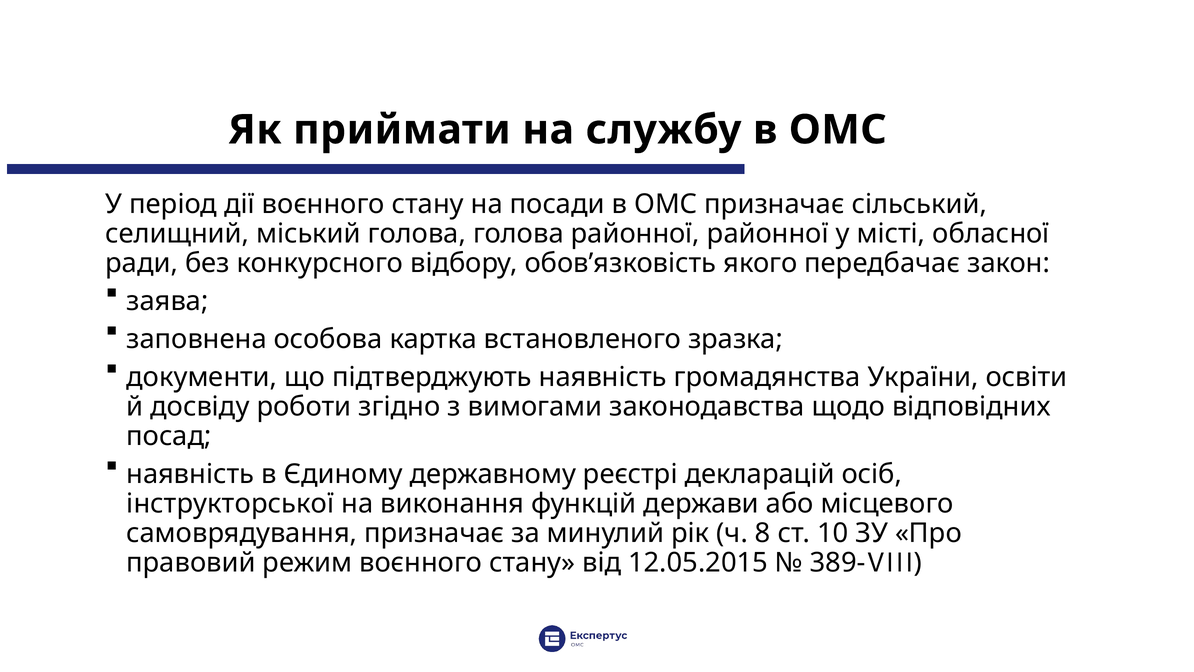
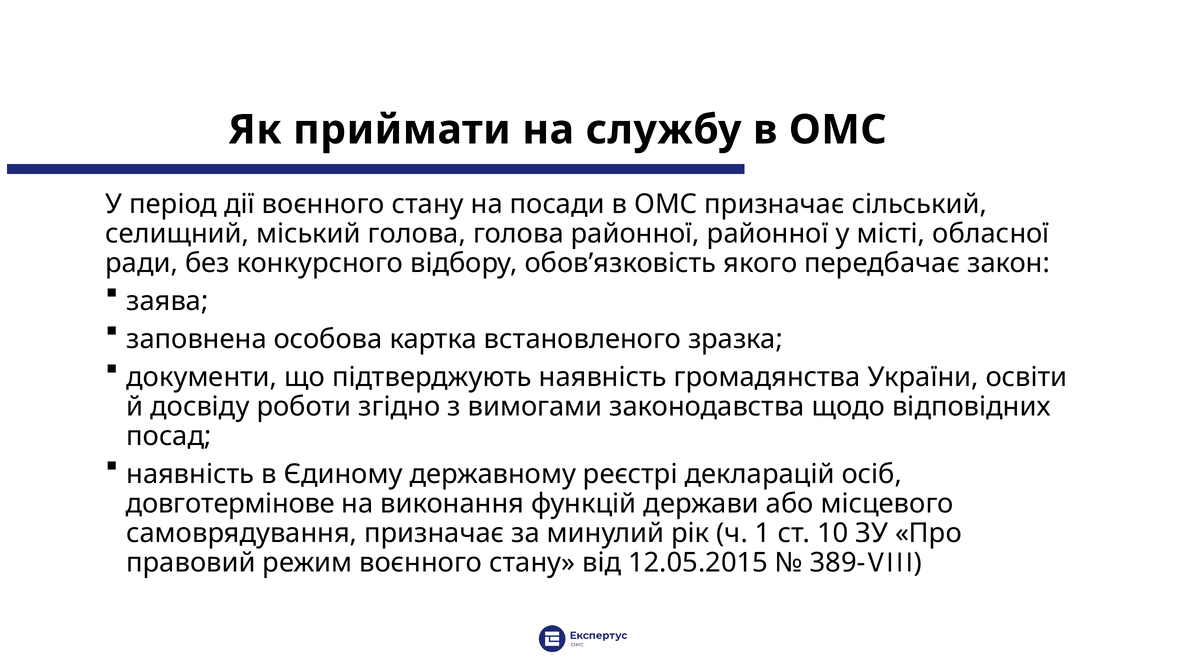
інструкторської: інструкторської -> довготермінове (231, 504)
8: 8 -> 1 (763, 533)
